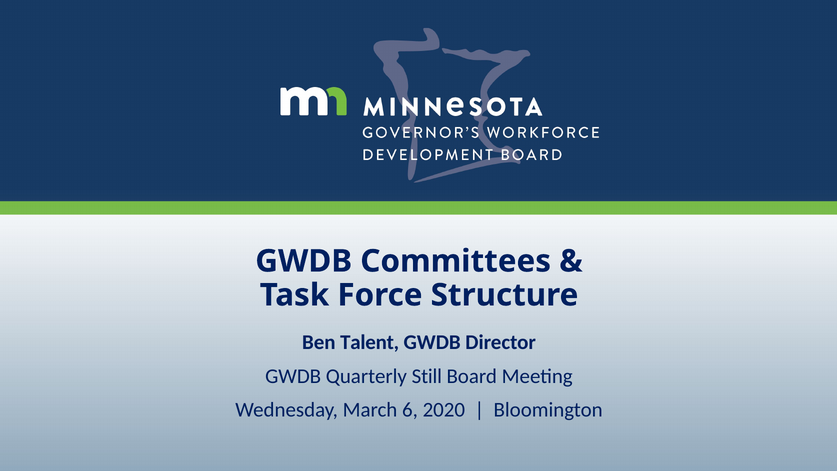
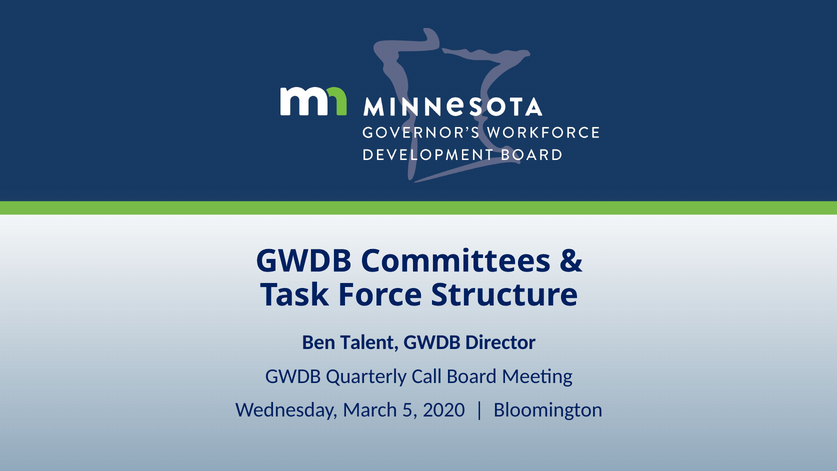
Still: Still -> Call (427, 376)
6: 6 -> 5 (410, 410)
